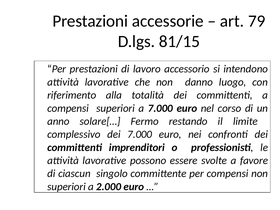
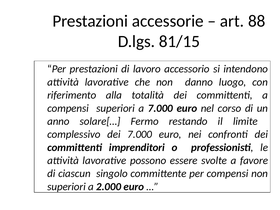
79: 79 -> 88 (257, 21)
